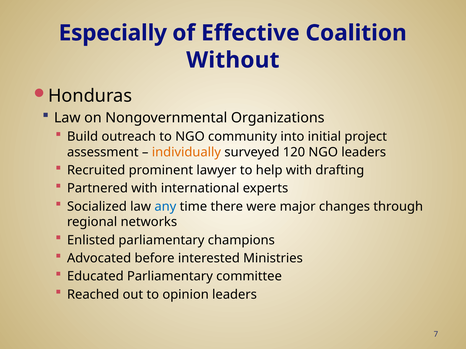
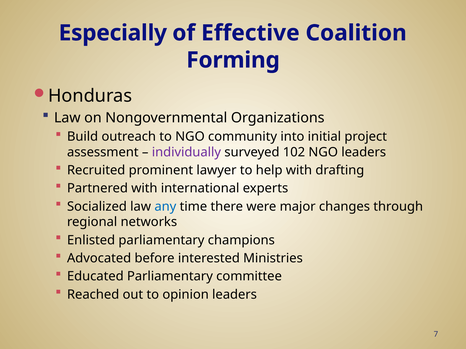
Without: Without -> Forming (233, 60)
individually colour: orange -> purple (186, 152)
120: 120 -> 102 (294, 152)
